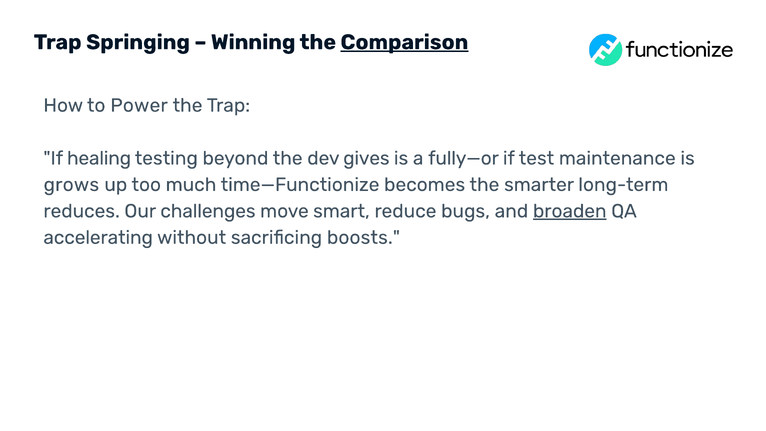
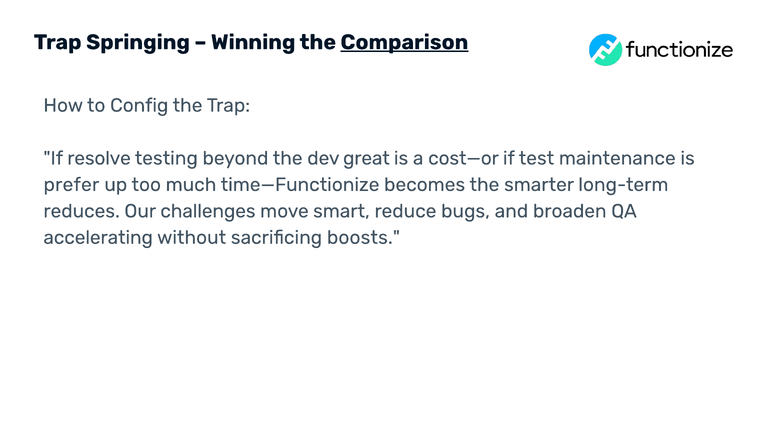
Power: Power -> Config (139, 105)
healing: healing -> resolve (99, 158)
gives: gives -> great (366, 158)
fully—or: fully—or -> cost—or (464, 158)
grows: grows -> prefer (71, 185)
broaden underline: present -> none (570, 211)
